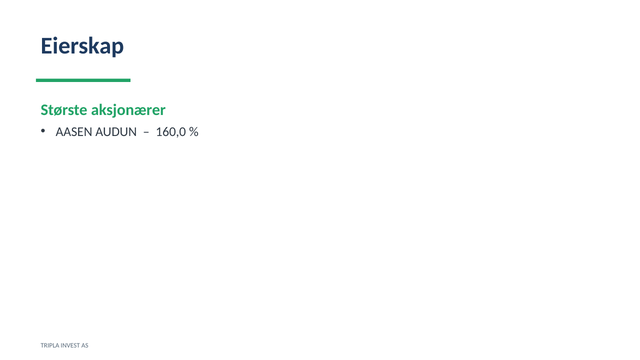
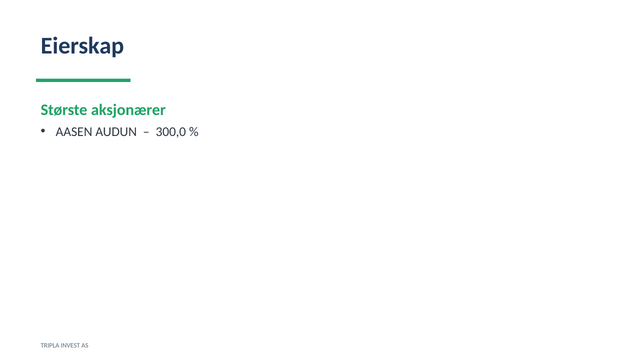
160,0: 160,0 -> 300,0 (171, 132)
